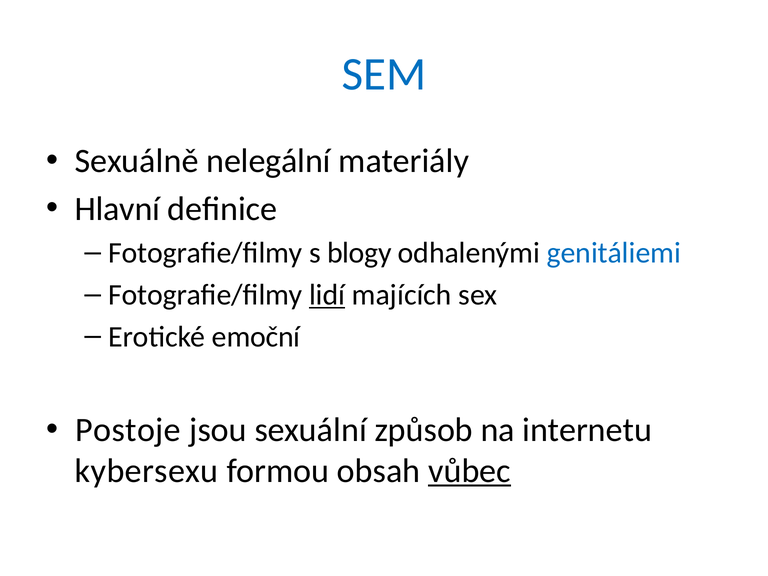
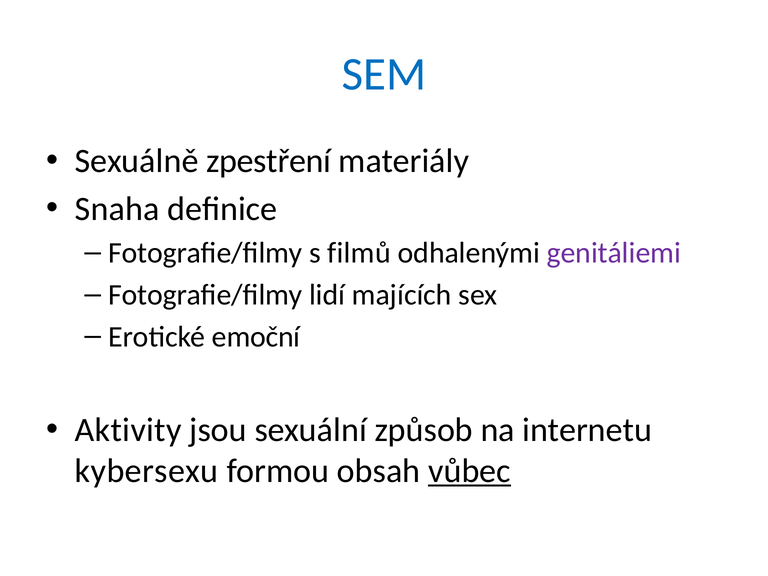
nelegální: nelegální -> zpestření (269, 161)
Hlavní: Hlavní -> Snaha (117, 209)
blogy: blogy -> filmů (359, 253)
genitáliemi colour: blue -> purple (614, 253)
lidí underline: present -> none (327, 295)
Postoje: Postoje -> Aktivity (128, 430)
